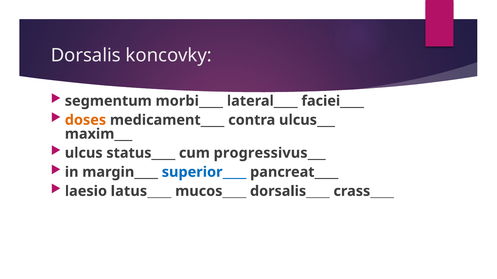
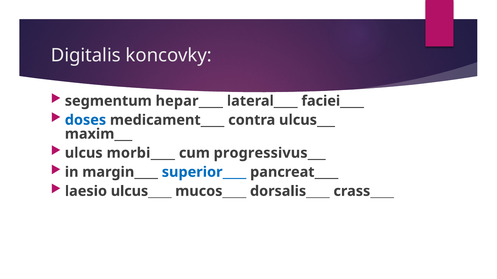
Dorsalis: Dorsalis -> Digitalis (86, 55)
morbi____: morbi____ -> hepar____ (189, 101)
doses colour: orange -> blue (85, 120)
status____: status____ -> morbi____ (141, 153)
latus____: latus____ -> ulcus____ (141, 191)
